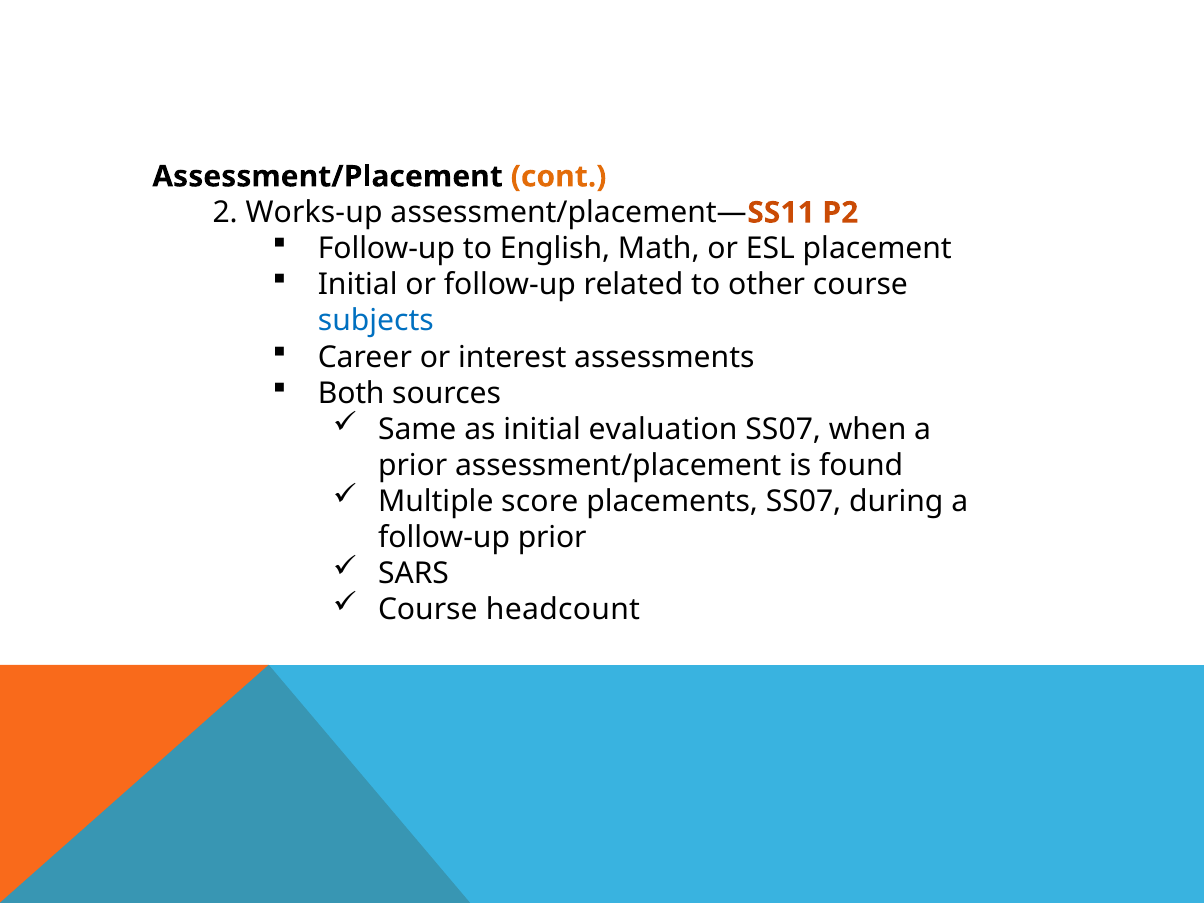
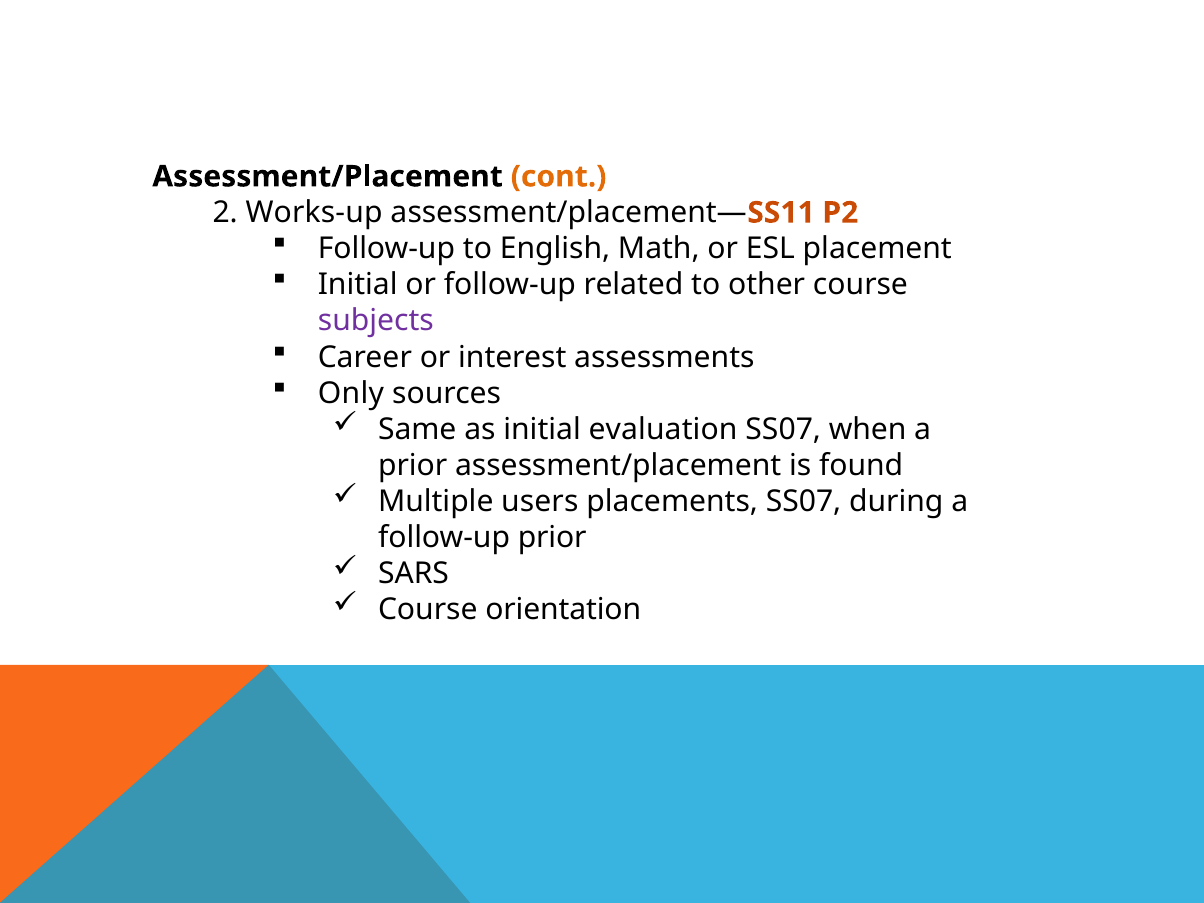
subjects colour: blue -> purple (376, 321)
Both: Both -> Only (351, 393)
score: score -> users (540, 502)
headcount: headcount -> orientation (563, 610)
